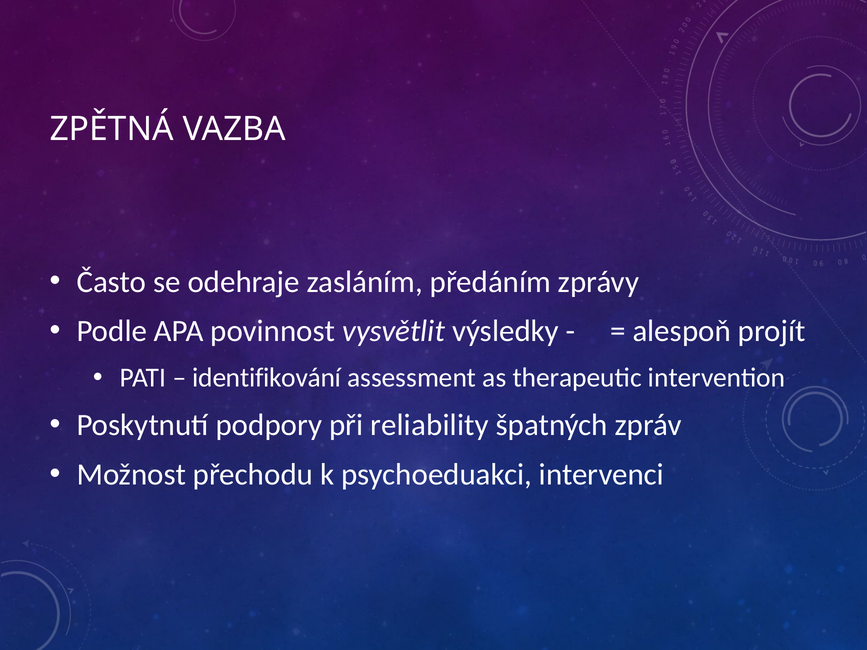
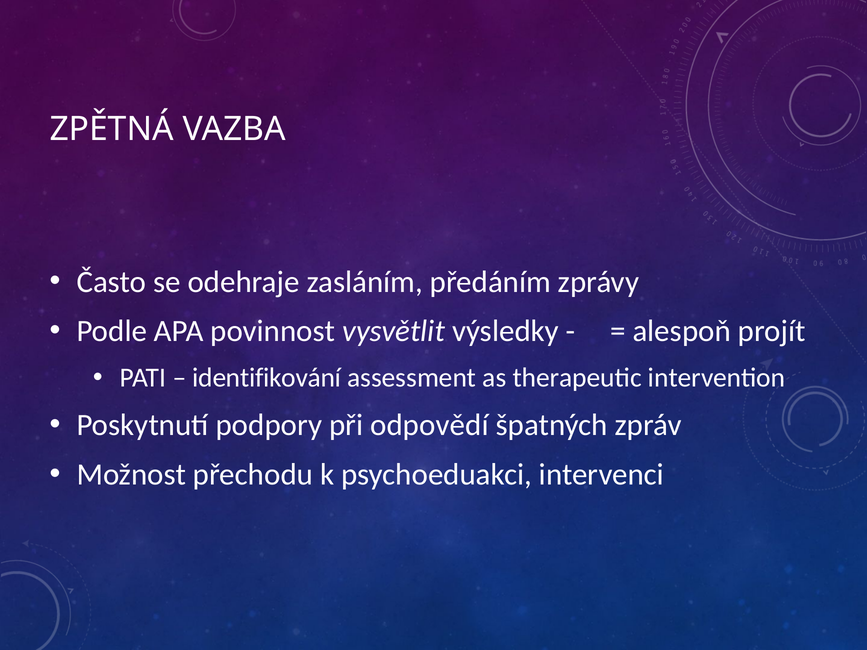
reliability: reliability -> odpovědí (429, 425)
